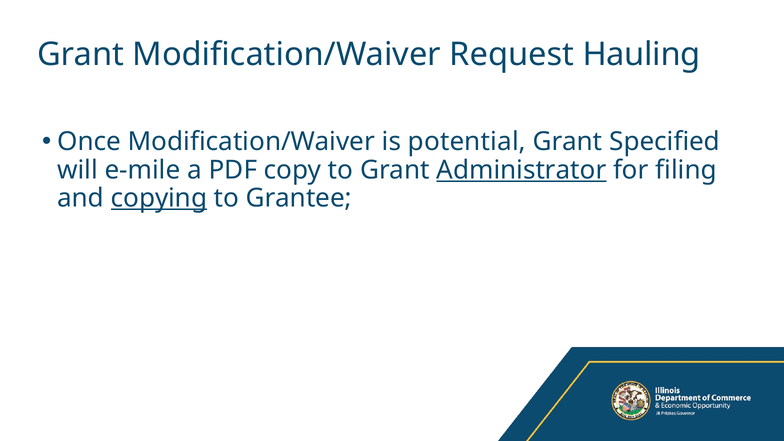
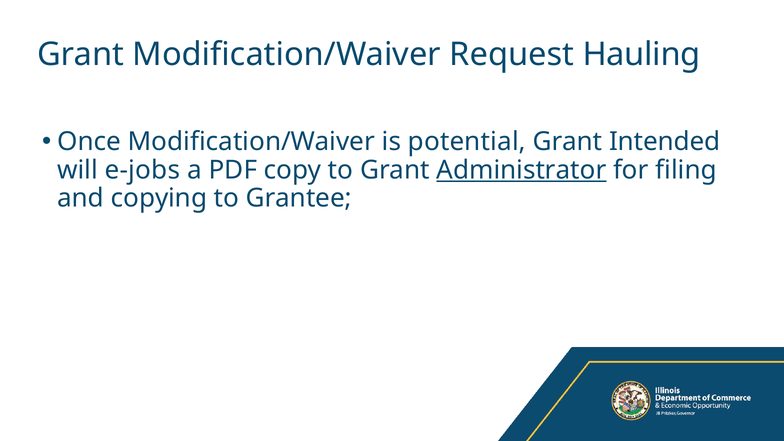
Specified: Specified -> Intended (665, 142)
e-mile: e-mile -> e-jobs (142, 170)
copying underline: present -> none (159, 198)
